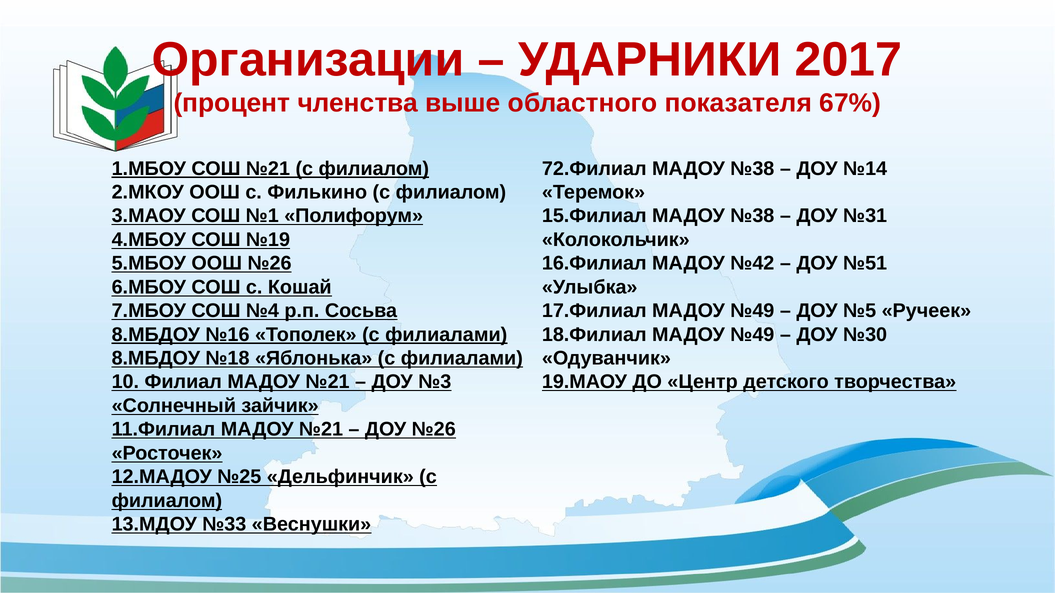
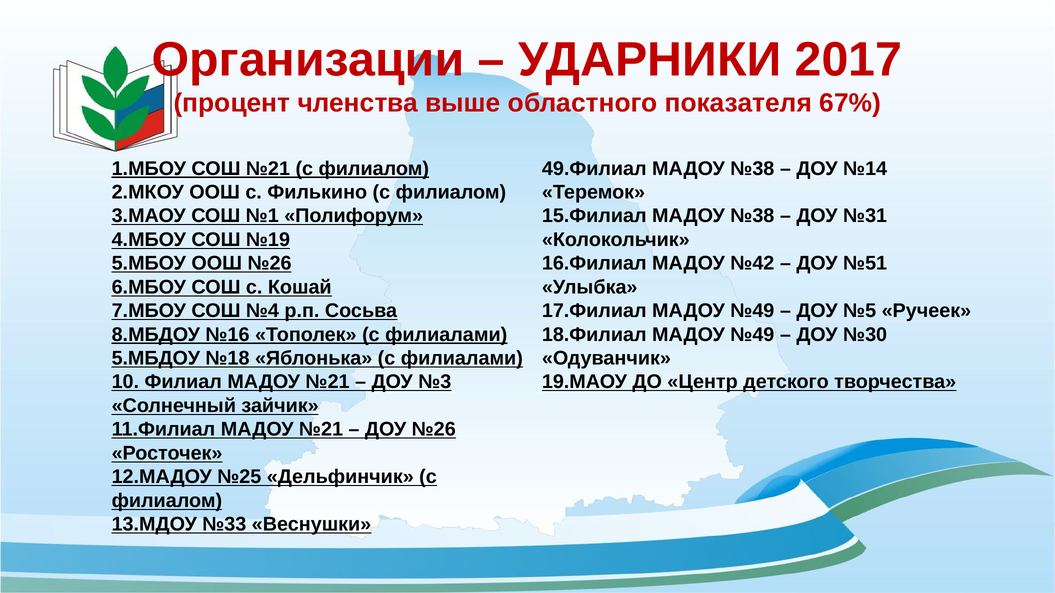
72.Филиал: 72.Филиал -> 49.Филиал (594, 169)
8.МБДОУ: 8.МБДОУ -> 5.МБДОУ (156, 359)
